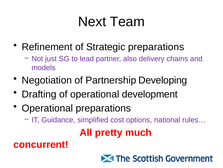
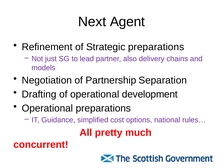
Team: Team -> Agent (127, 22)
Developing: Developing -> Separation (163, 80)
